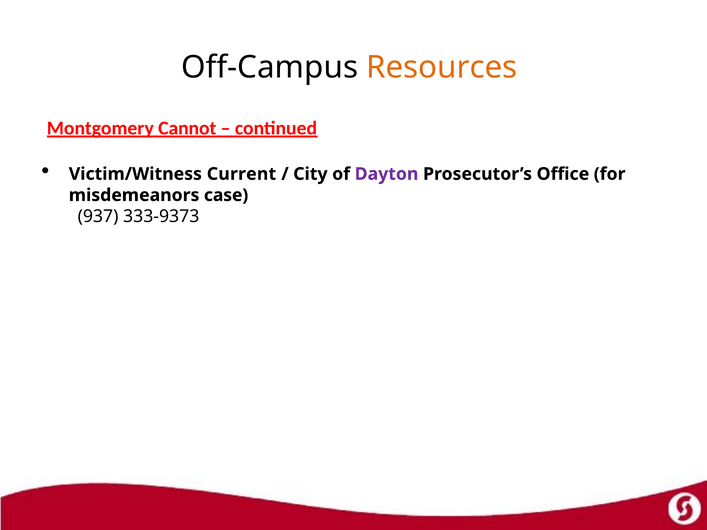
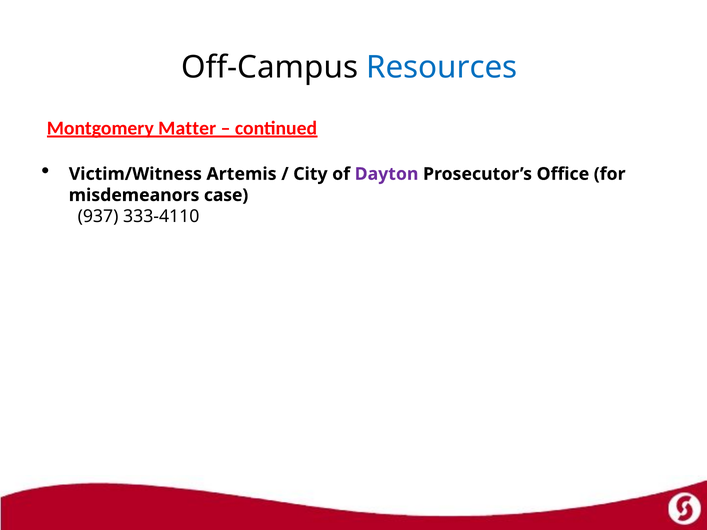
Resources colour: orange -> blue (442, 68)
Cannot: Cannot -> Matter (187, 128)
Current: Current -> Artemis (242, 174)
333-9373: 333-9373 -> 333-4110 (161, 216)
